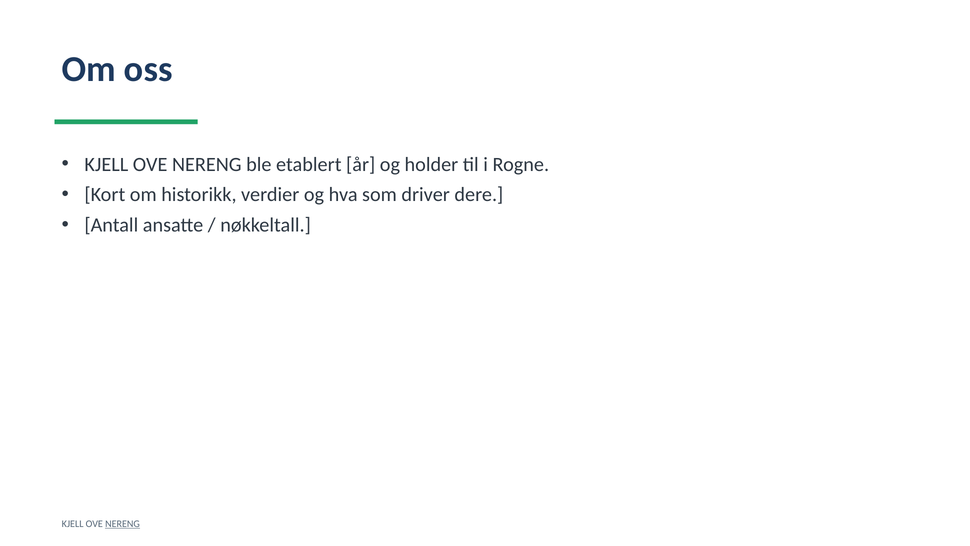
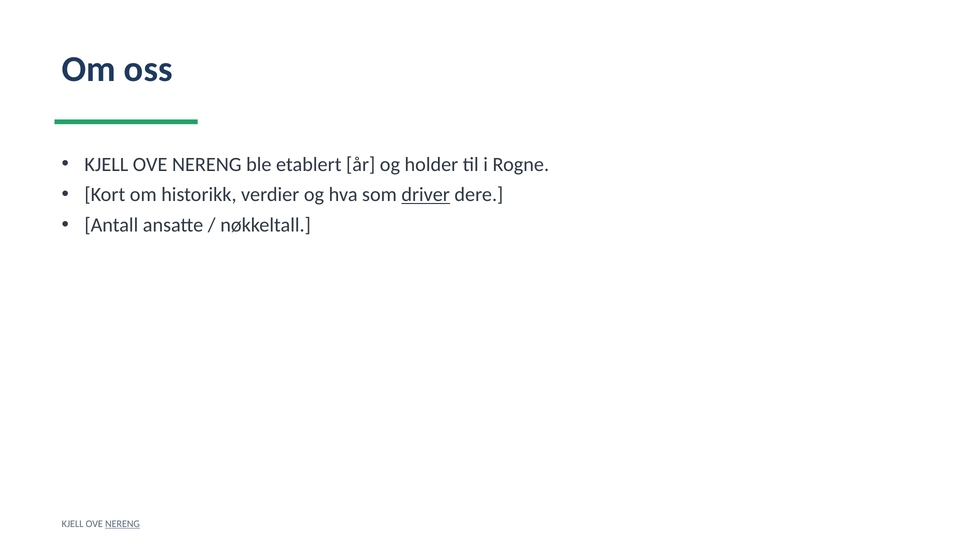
driver underline: none -> present (426, 195)
